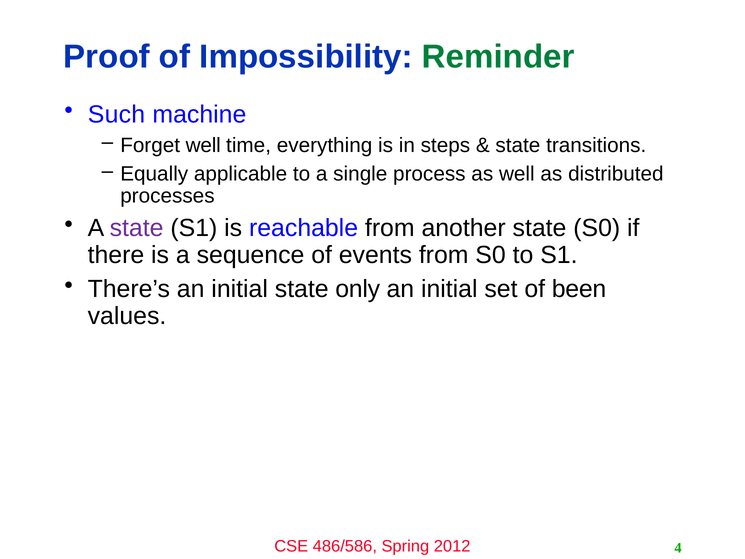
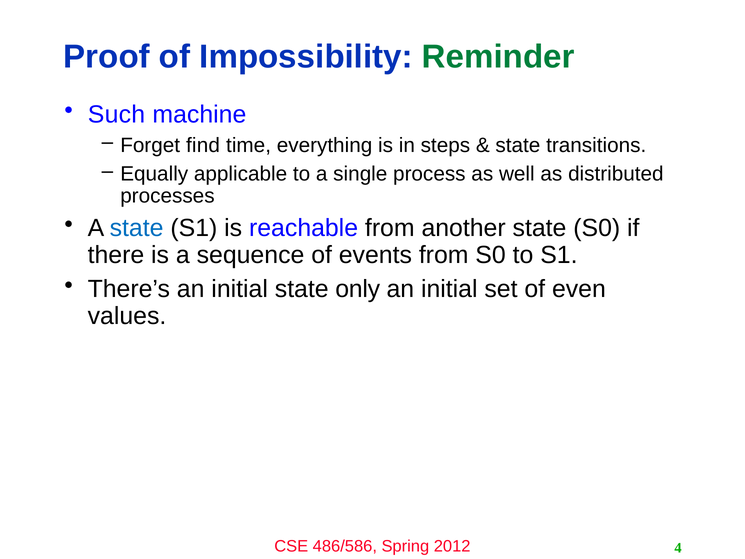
Forget well: well -> find (203, 145)
state colour: purple -> blue (137, 228)
been: been -> even (579, 289)
